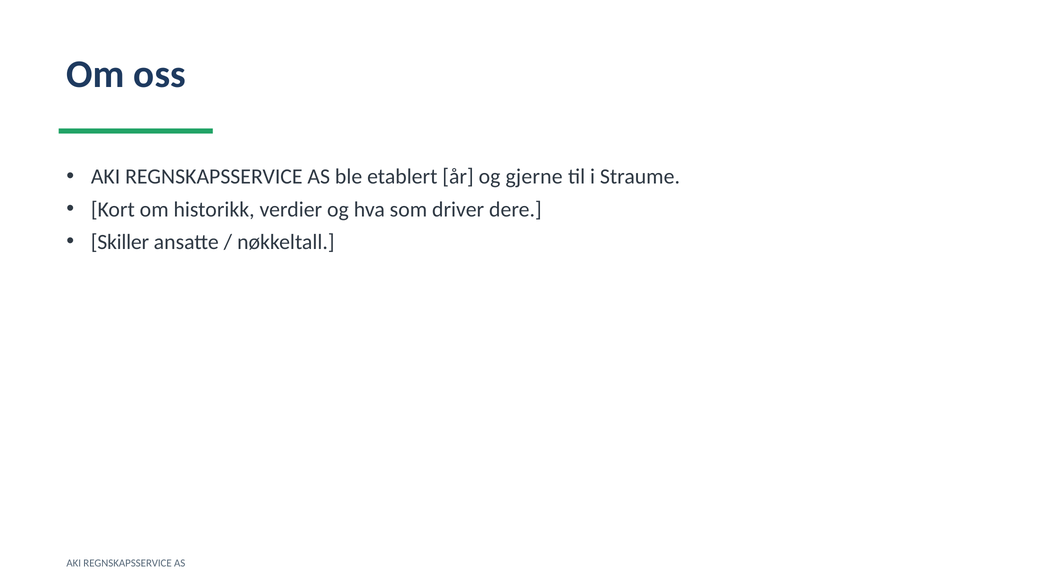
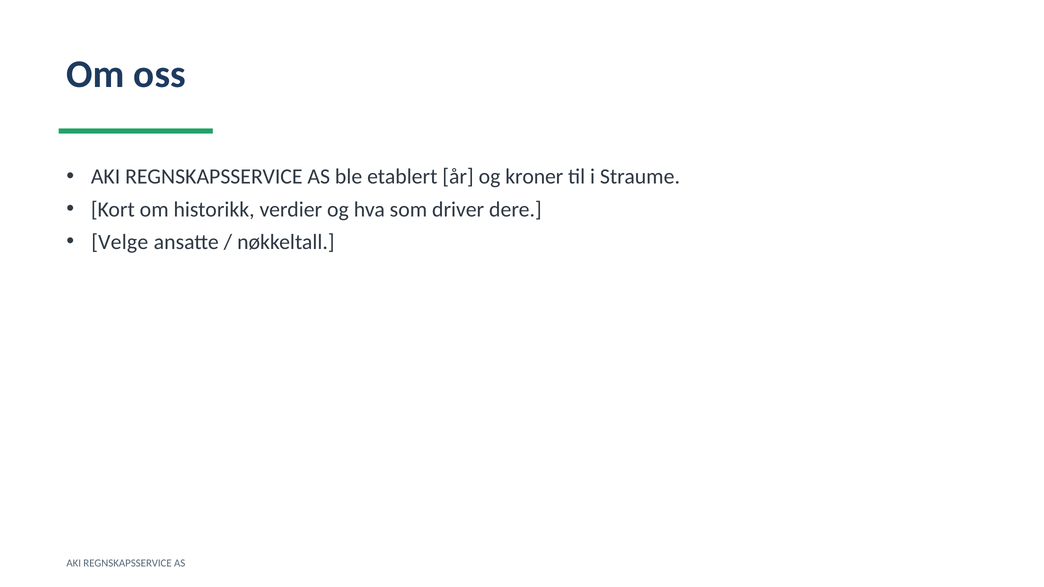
gjerne: gjerne -> kroner (534, 177)
Skiller: Skiller -> Velge (120, 242)
